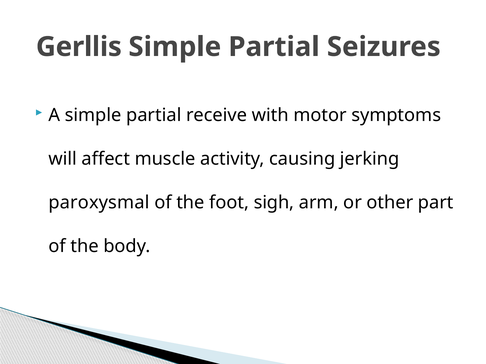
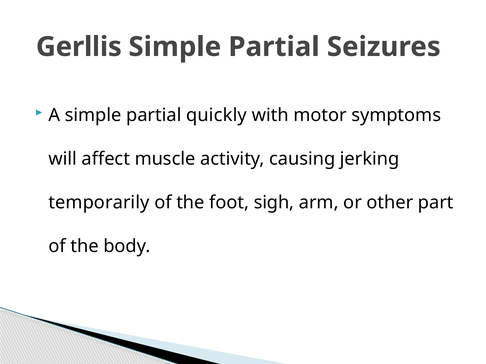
receive: receive -> quickly (217, 115)
paroxysmal: paroxysmal -> temporarily (99, 203)
